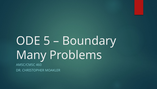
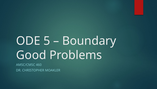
Many: Many -> Good (31, 55)
